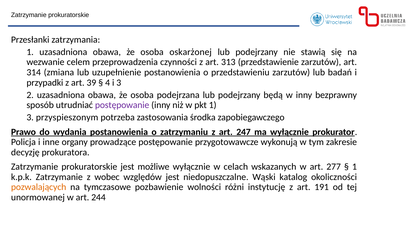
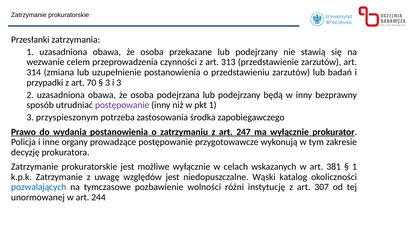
oskarżonej: oskarżonej -> przekazane (191, 52)
39: 39 -> 70 (91, 83)
4: 4 -> 3 (108, 83)
277: 277 -> 381 (334, 167)
wobec: wobec -> uwagę (107, 177)
pozwalających colour: orange -> blue (39, 187)
191: 191 -> 307 (322, 187)
